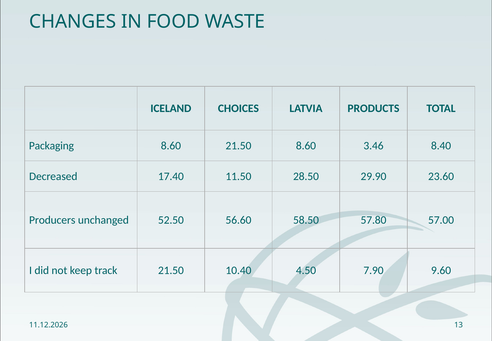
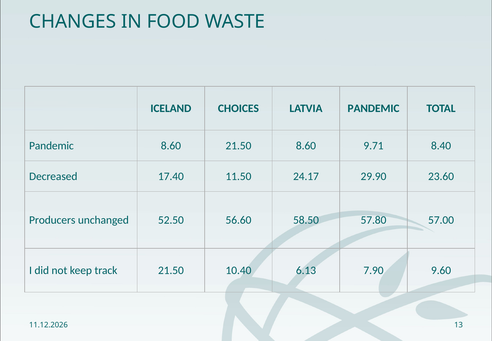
LATVIA PRODUCTS: PRODUCTS -> PANDEMIC (374, 108)
Packaging: Packaging -> Pandemic (51, 145)
3.46: 3.46 -> 9.71 (374, 145)
28.50: 28.50 -> 24.17 (306, 176)
4.50: 4.50 -> 6.13 (306, 270)
